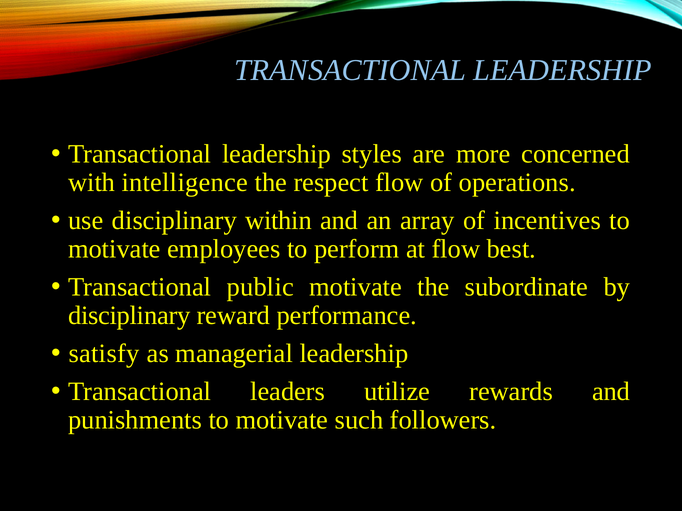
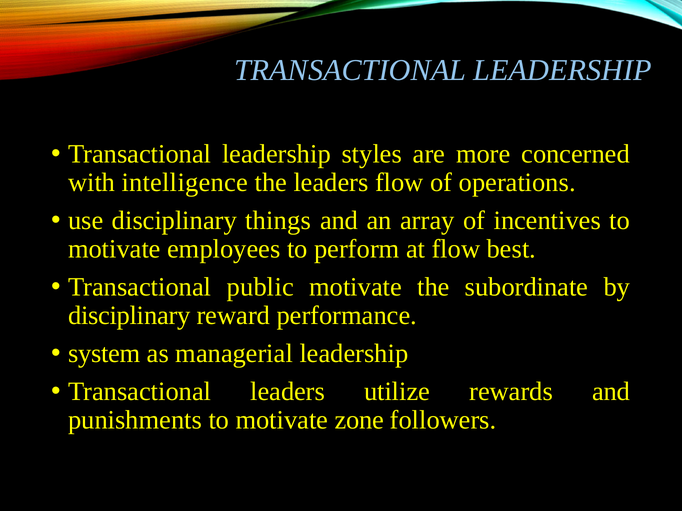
the respect: respect -> leaders (331, 183)
within: within -> things (278, 221)
satisfy: satisfy -> system (104, 354)
such: such -> zone (359, 421)
